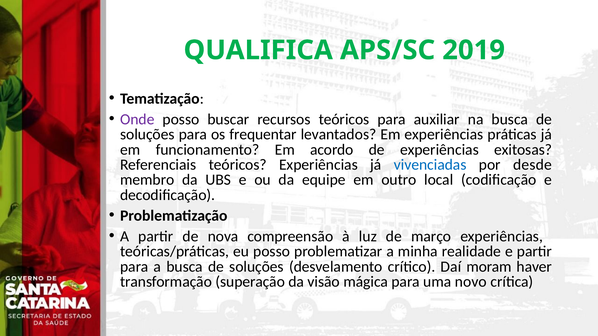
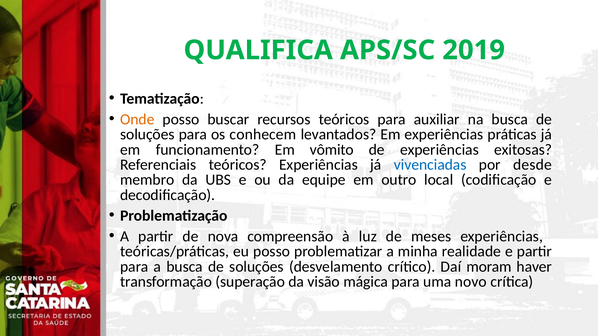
Onde colour: purple -> orange (137, 119)
frequentar: frequentar -> conhecem (263, 135)
acordo: acordo -> vômito (332, 150)
março: março -> meses (431, 237)
